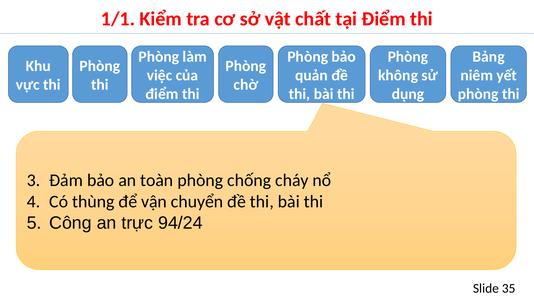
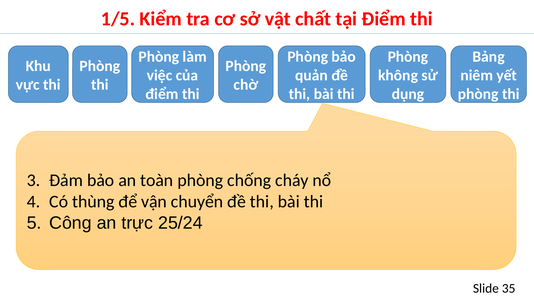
1/1: 1/1 -> 1/5 (118, 19)
94/24: 94/24 -> 25/24 (180, 223)
